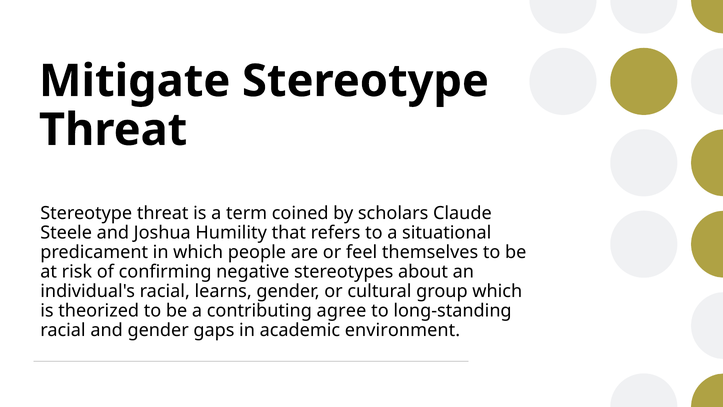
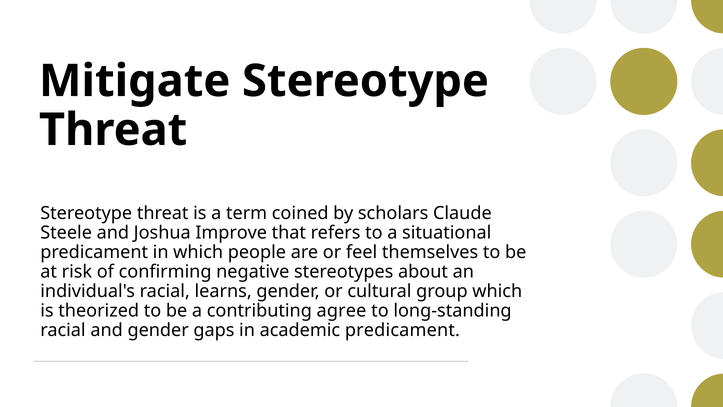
Humility: Humility -> Improve (231, 232)
academic environment: environment -> predicament (402, 330)
